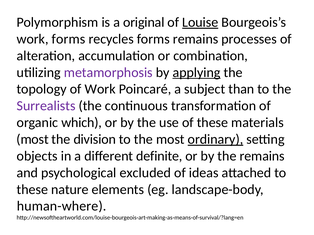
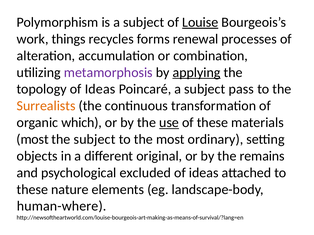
is a original: original -> subject (144, 22)
work forms: forms -> things (69, 39)
forms remains: remains -> renewal (196, 39)
topology of Work: Work -> Ideas (100, 89)
than: than -> pass (241, 89)
Surrealists colour: purple -> orange (46, 106)
use underline: none -> present (169, 123)
the division: division -> subject (95, 140)
ordinary underline: present -> none (215, 140)
definite: definite -> original (159, 156)
